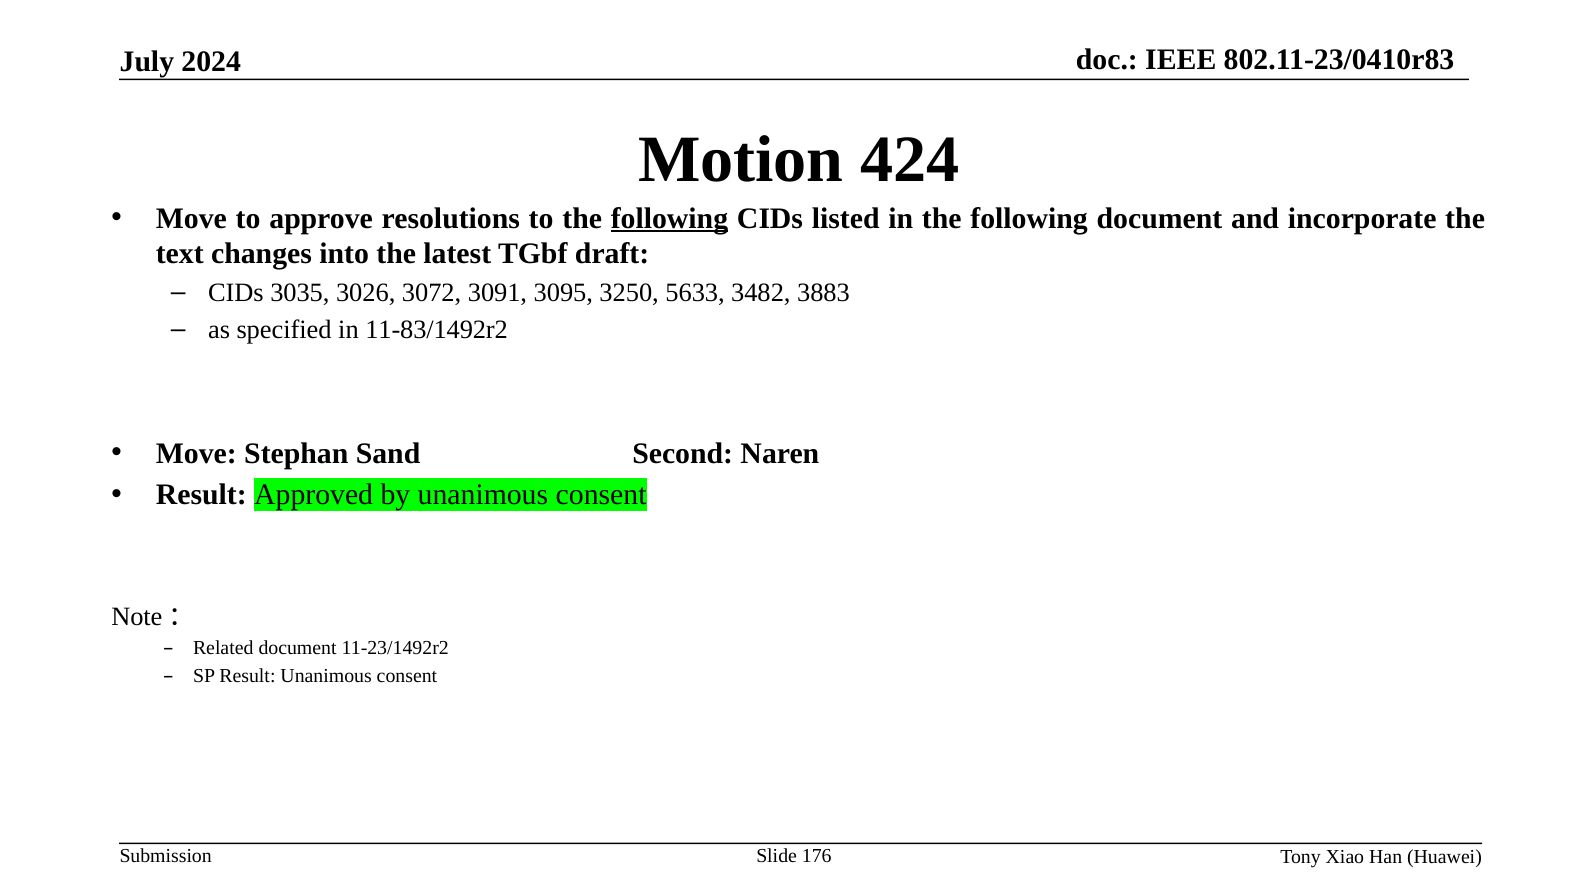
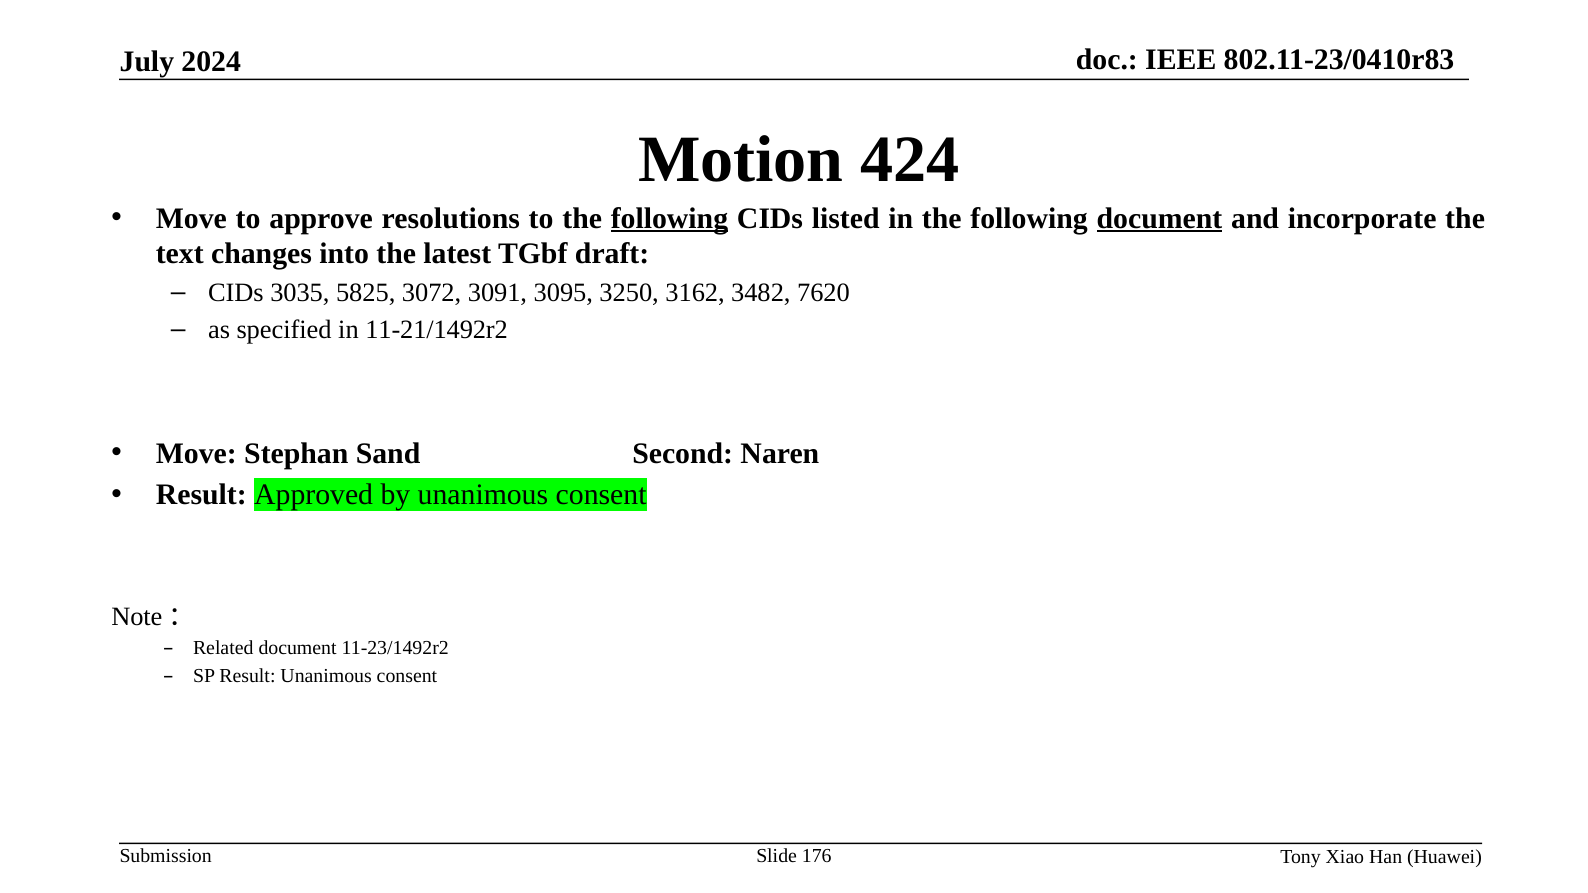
document underline: none -> present (1159, 218)
3026: 3026 -> 5825 (366, 293)
5633: 5633 -> 3162 (695, 293)
3883: 3883 -> 7620 (823, 293)
11-83/1492r2: 11-83/1492r2 -> 11-21/1492r2 (437, 330)
